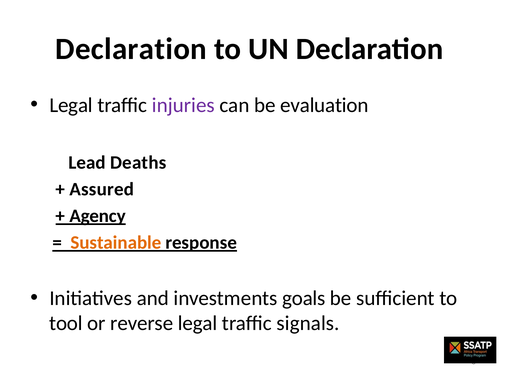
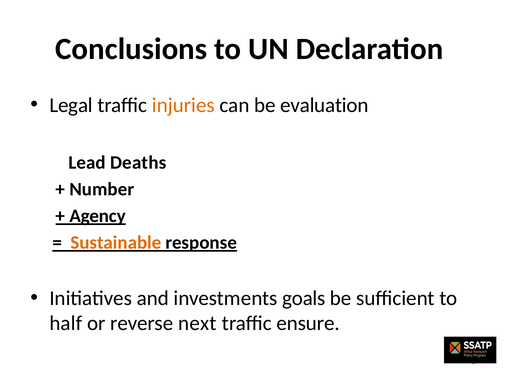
Declaration: Declaration -> Conclusions (131, 49)
injuries colour: purple -> orange (183, 105)
Assured: Assured -> Number (102, 190)
tool: tool -> half (66, 324)
reverse legal: legal -> next (197, 324)
signals: signals -> ensure (308, 324)
